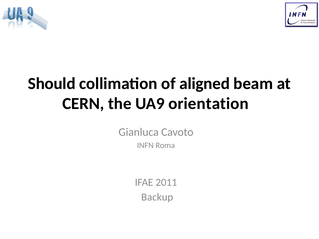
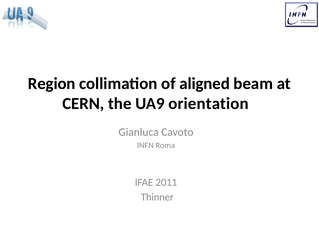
Should: Should -> Region (52, 84)
Backup: Backup -> Thinner (157, 197)
